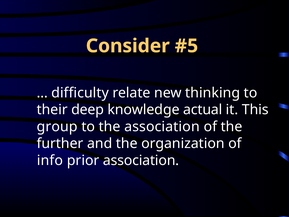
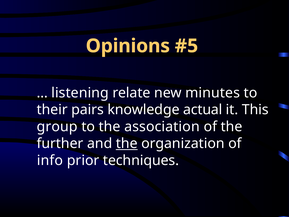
Consider: Consider -> Opinions (128, 46)
difficulty: difficulty -> listening (80, 93)
thinking: thinking -> minutes (213, 93)
deep: deep -> pairs (88, 110)
the underline: none -> present (127, 143)
prior association: association -> techniques (141, 160)
